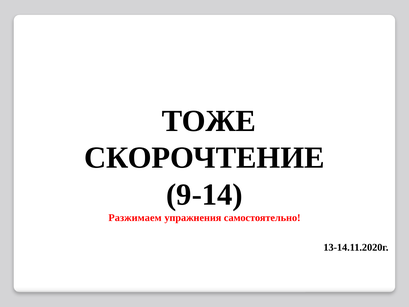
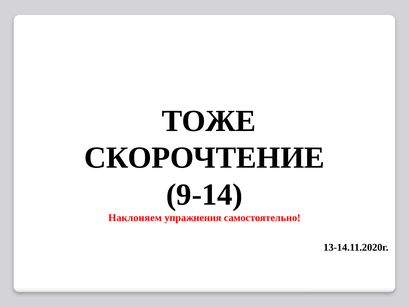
Разжимаем: Разжимаем -> Наклоняем (135, 218)
